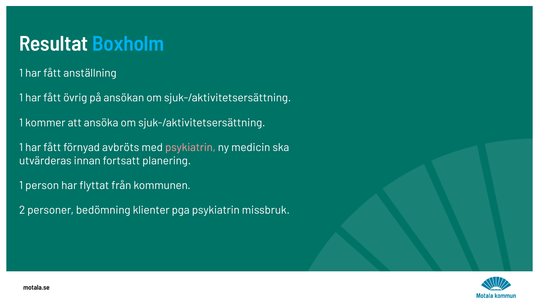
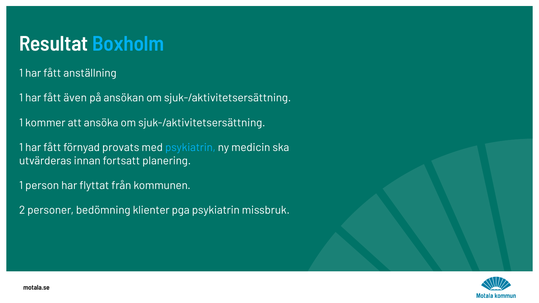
övrig: övrig -> även (75, 98)
avbröts: avbröts -> provats (121, 147)
psykiatrin colour: pink -> light blue (190, 147)
